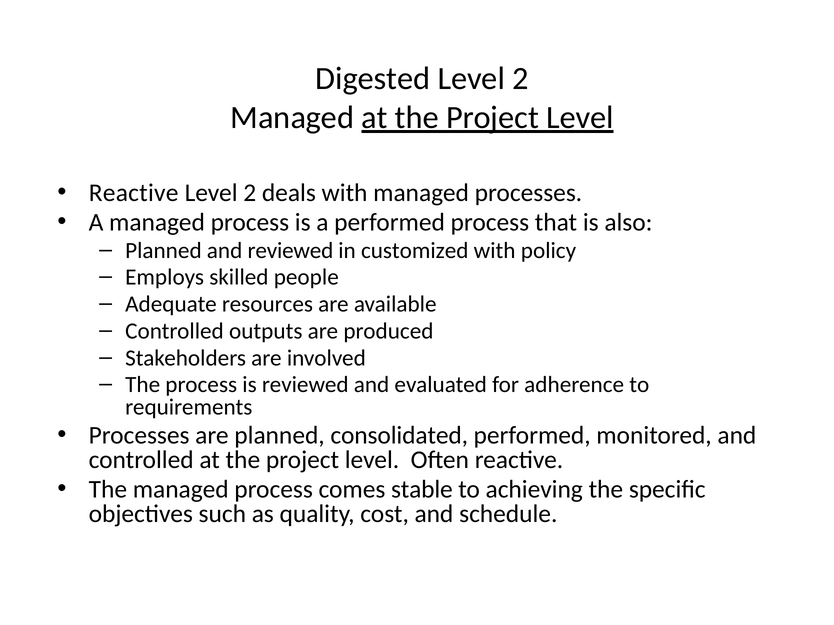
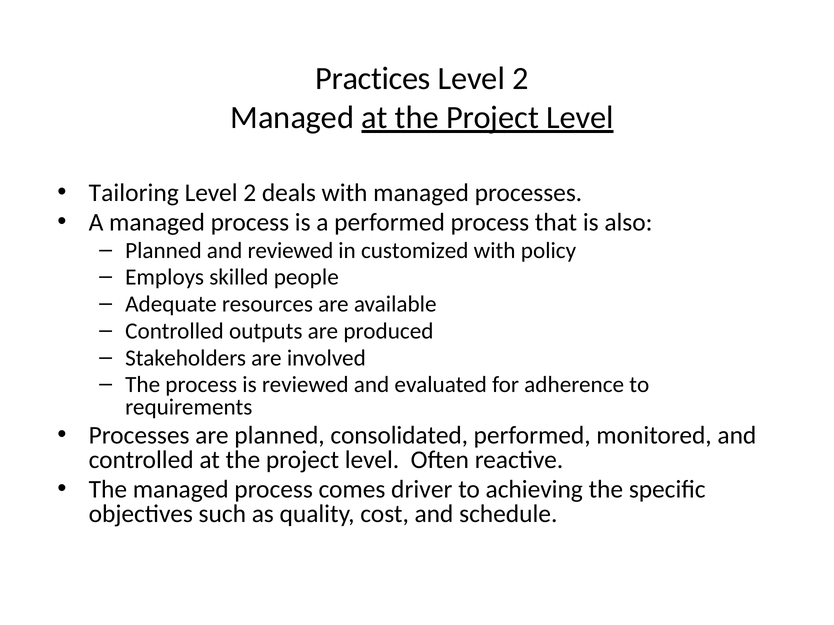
Digested: Digested -> Practices (373, 79)
Reactive: Reactive -> Tailoring (134, 193)
stable: stable -> driver (422, 490)
